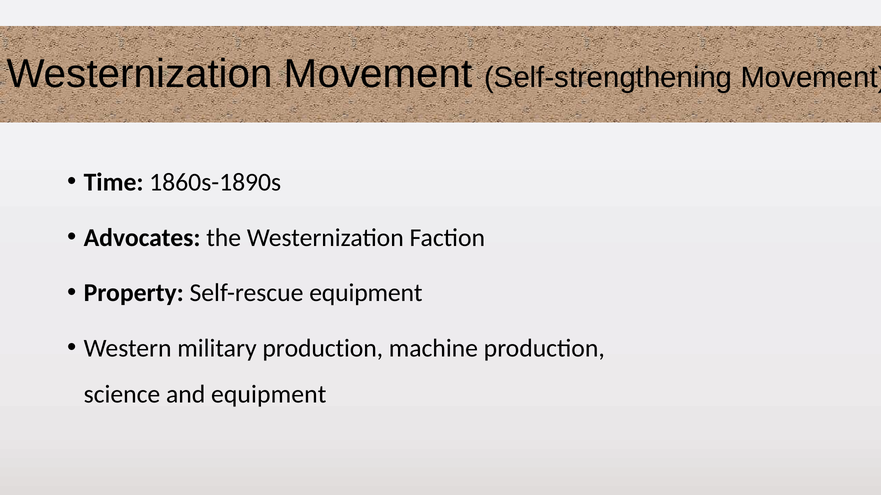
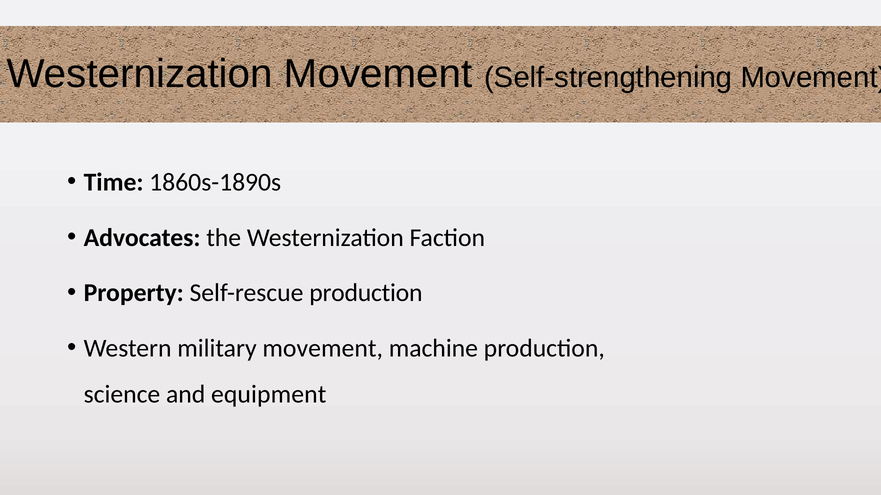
Self-rescue equipment: equipment -> production (366, 293)
military production: production -> movement (323, 349)
